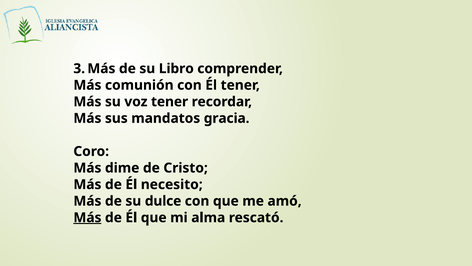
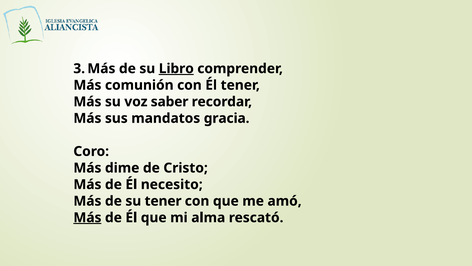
Libro underline: none -> present (176, 68)
voz tener: tener -> saber (170, 102)
su dulce: dulce -> tener (163, 201)
